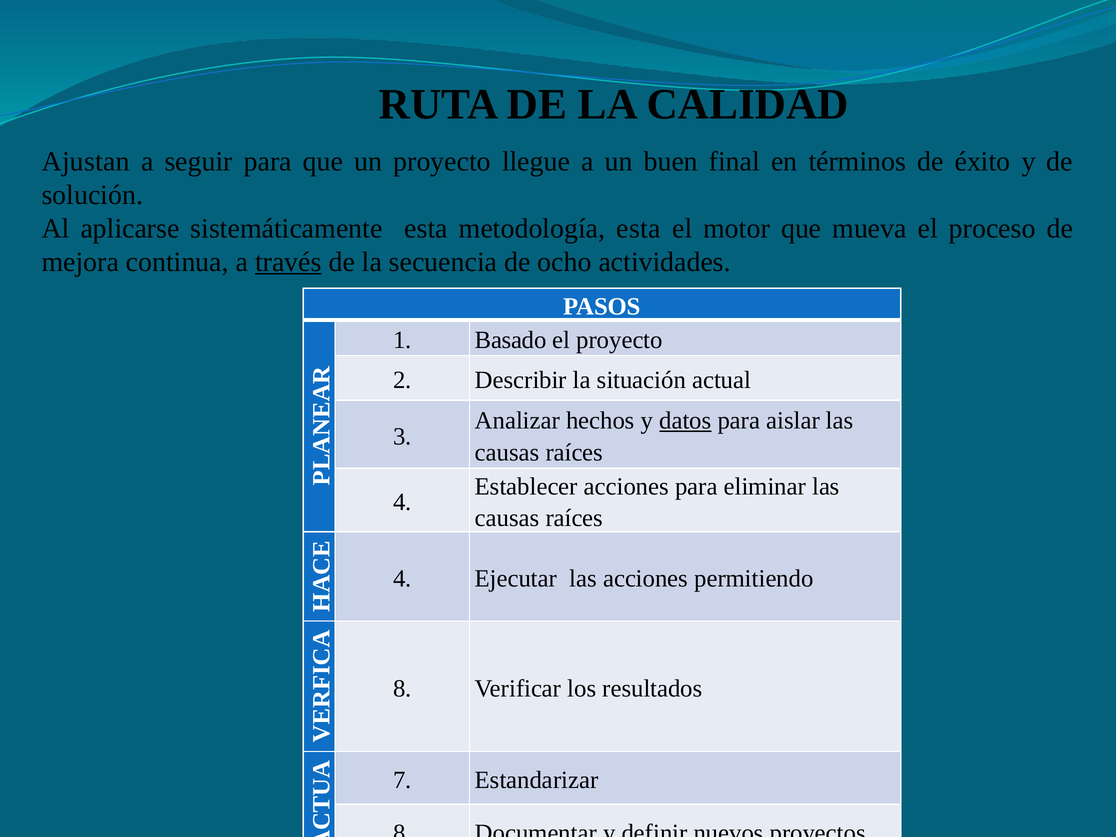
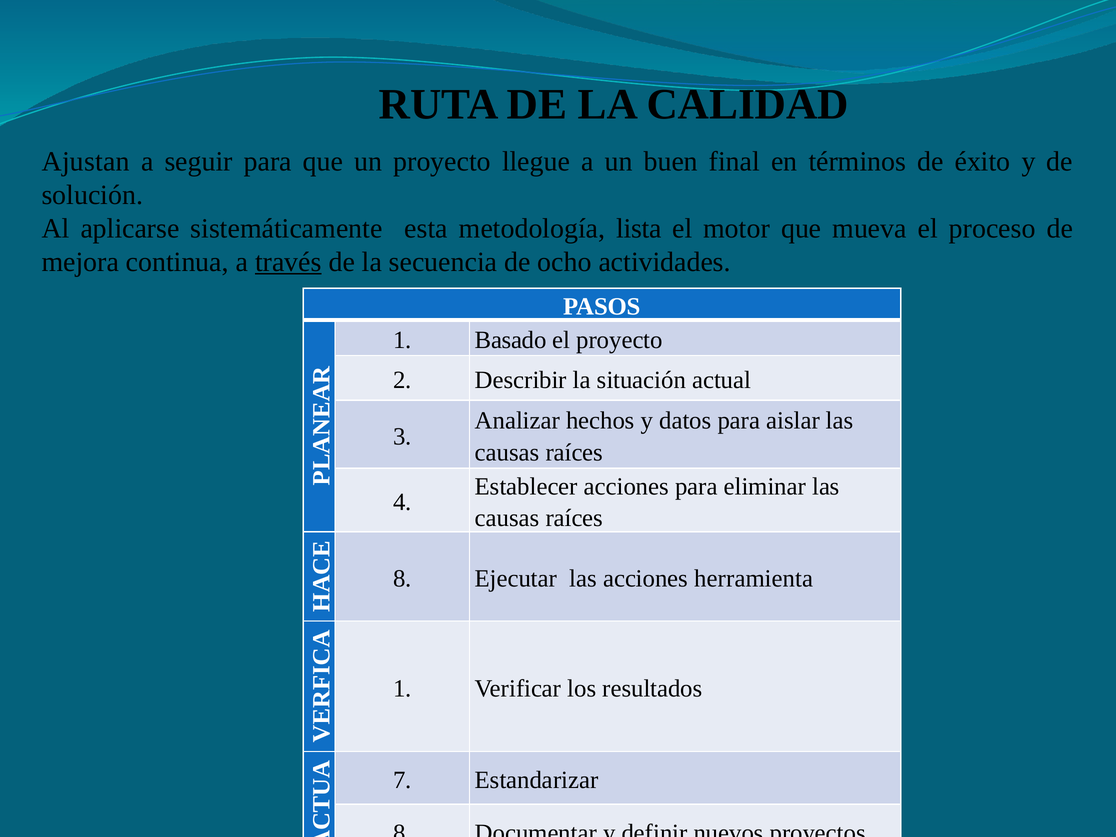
metodología esta: esta -> lista (639, 228)
datos underline: present -> none (685, 421)
4: 4 -> 8 (402, 579)
permitiendo: permitiendo -> herramienta (754, 579)
8: 8 -> 1 (402, 689)
